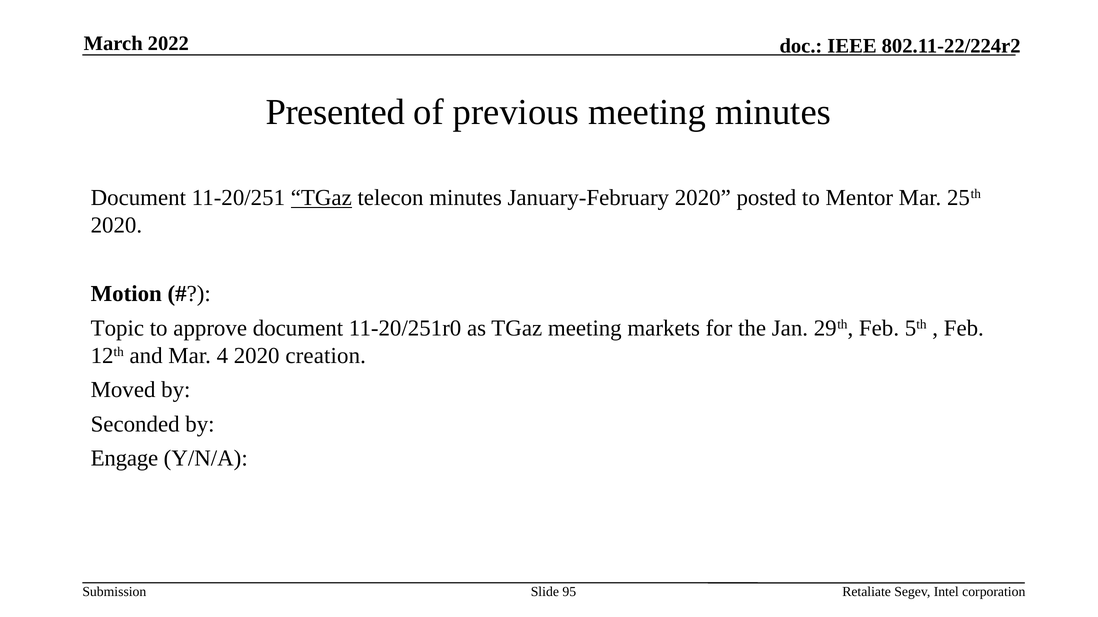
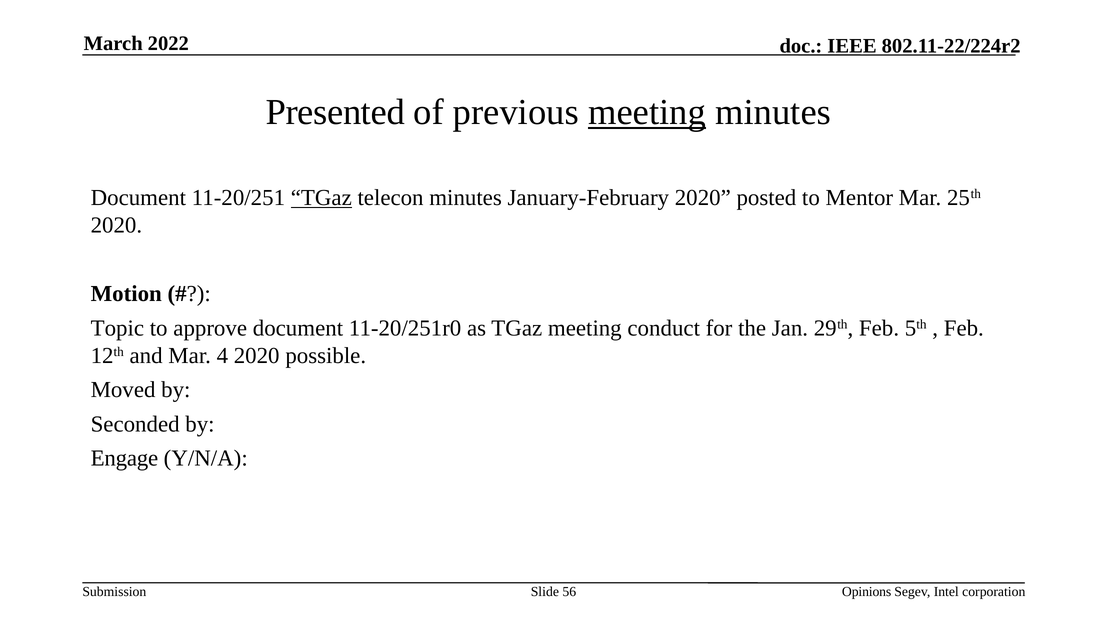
meeting underline: none -> present (647, 112)
markets: markets -> conduct (664, 328)
creation: creation -> possible (326, 356)
95: 95 -> 56 (569, 592)
Retaliate: Retaliate -> Opinions (867, 592)
